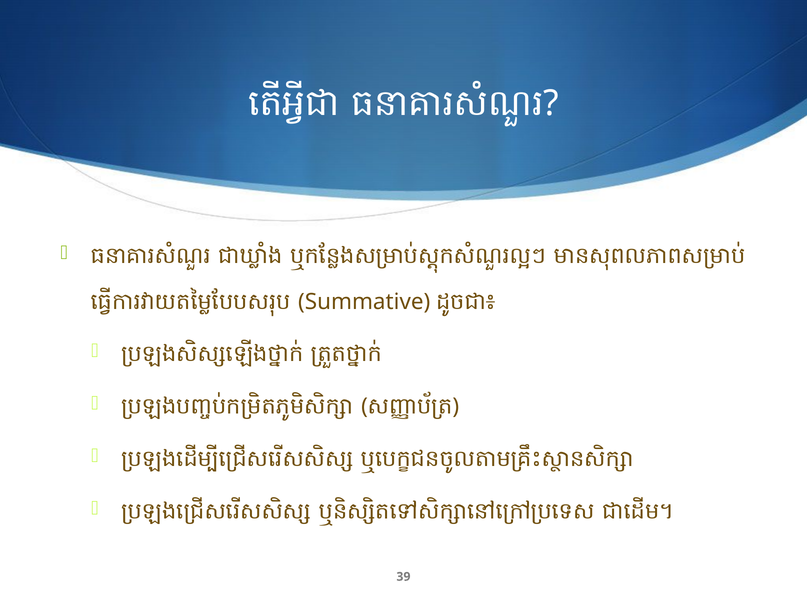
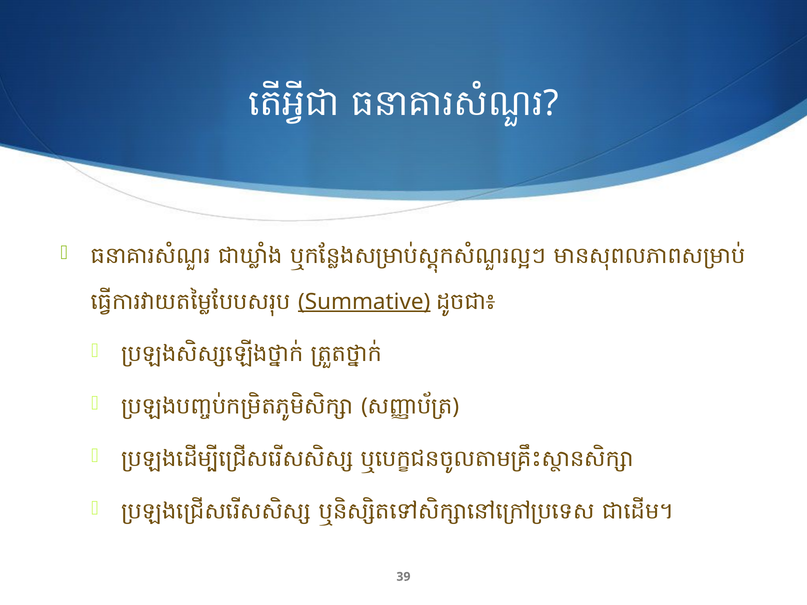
Summative underline: none -> present (364, 302)
